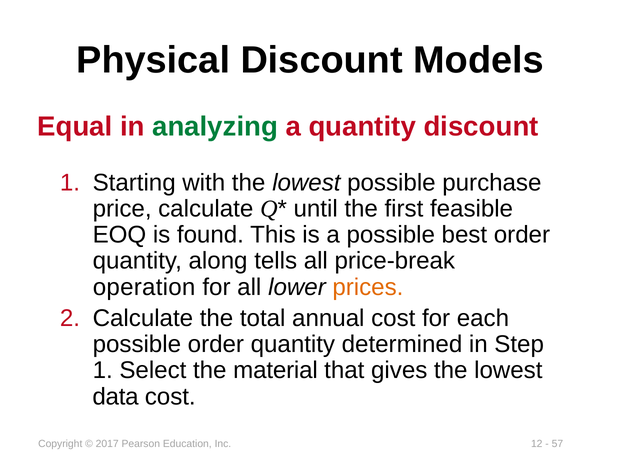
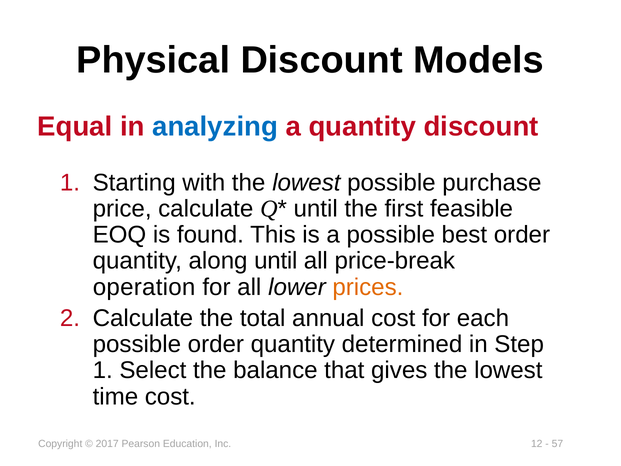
analyzing colour: green -> blue (215, 127)
along tells: tells -> until (276, 261)
material: material -> balance (275, 370)
data: data -> time (115, 396)
